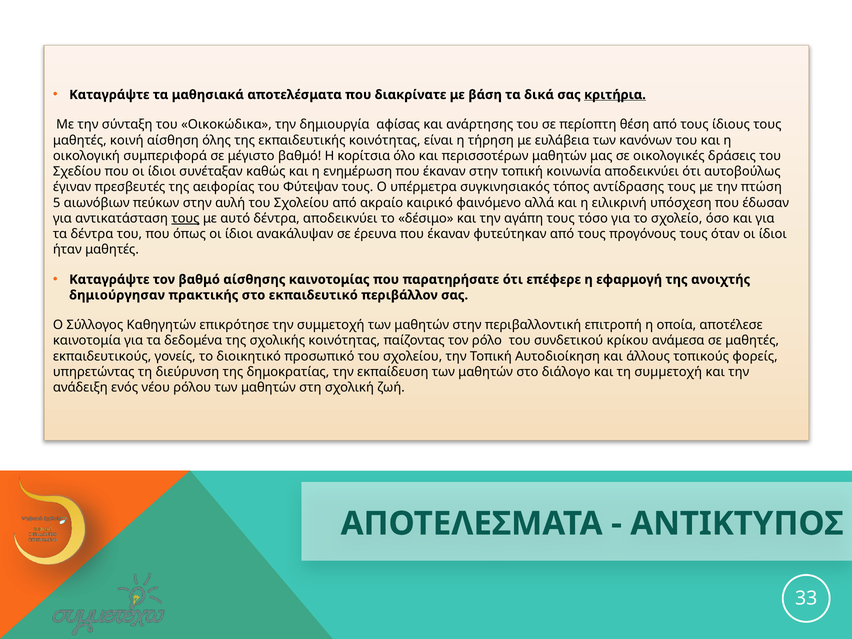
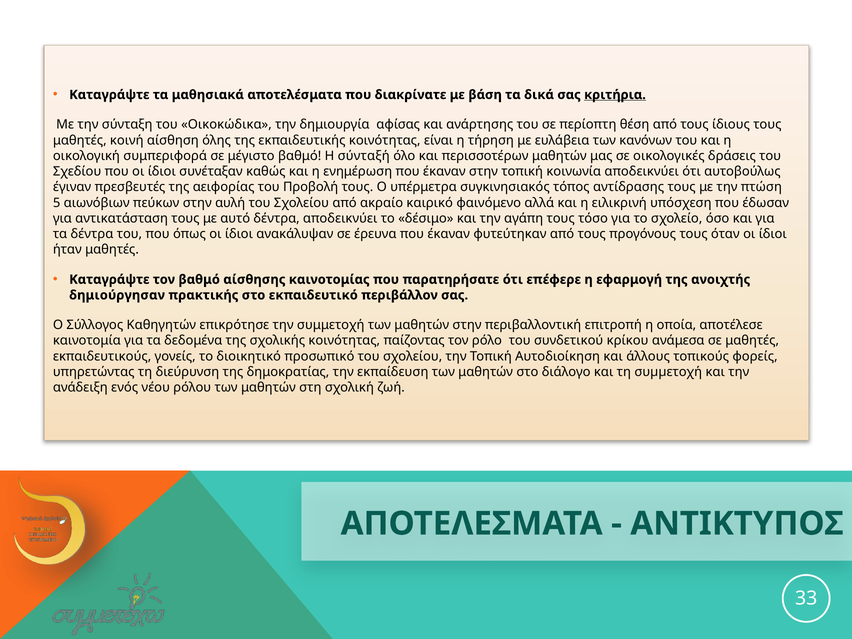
κορίτσια: κορίτσια -> σύνταξή (364, 156)
Φύτεψαν: Φύτεψαν -> Προβολή (311, 187)
τους underline: present -> none (185, 218)
